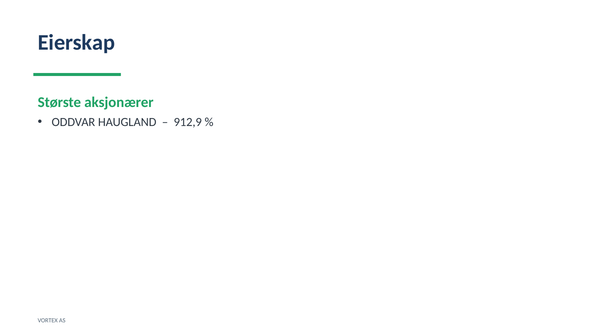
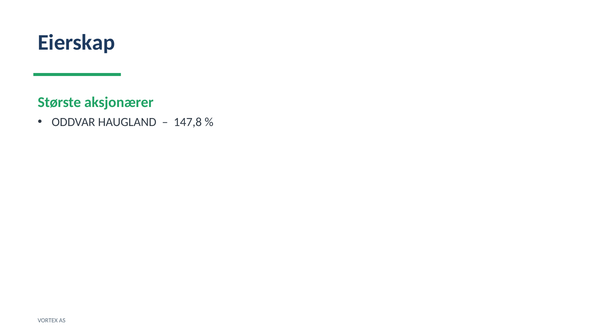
912,9: 912,9 -> 147,8 (188, 122)
